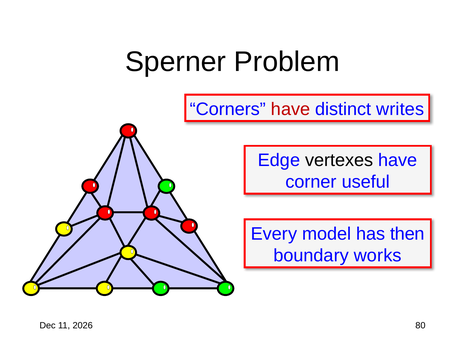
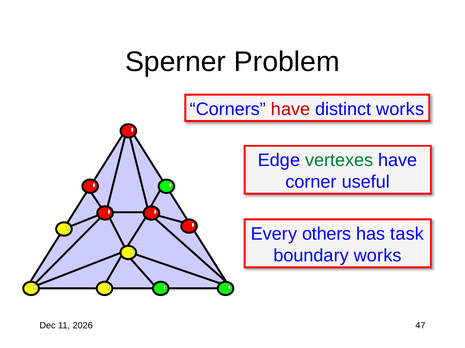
distinct writes: writes -> works (400, 109)
vertexes colour: black -> green (339, 161)
model: model -> others (327, 234)
then: then -> task (407, 234)
80: 80 -> 47 (420, 326)
